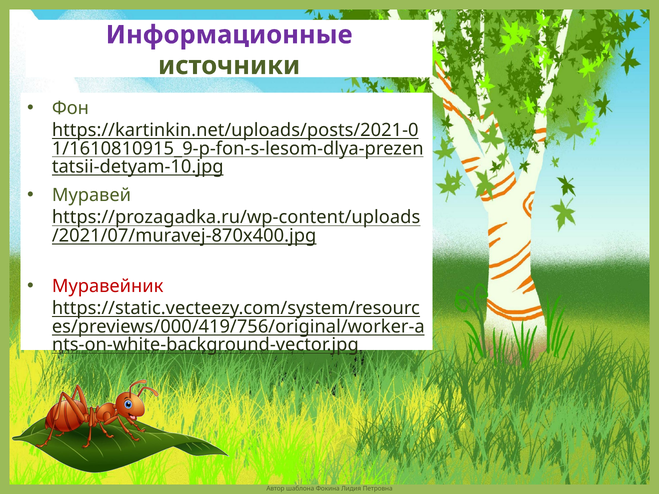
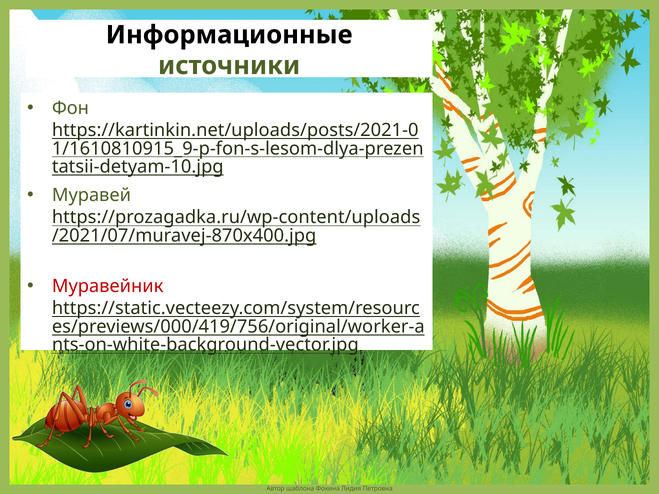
Информационные colour: purple -> black (229, 35)
